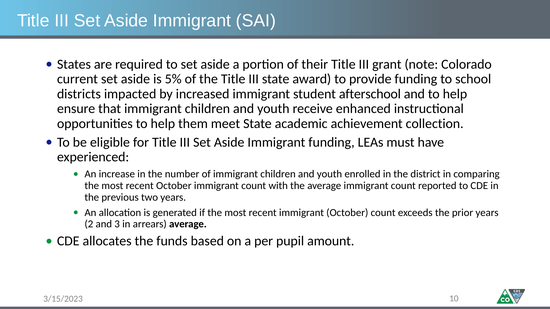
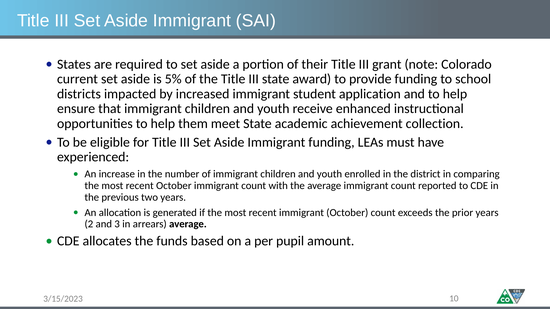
afterschool: afterschool -> application (370, 94)
